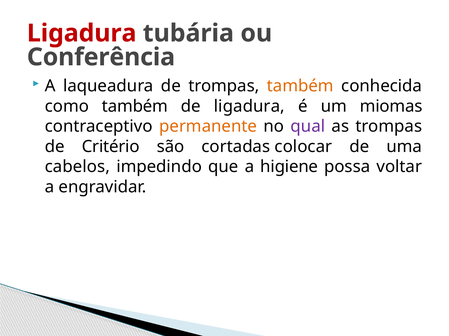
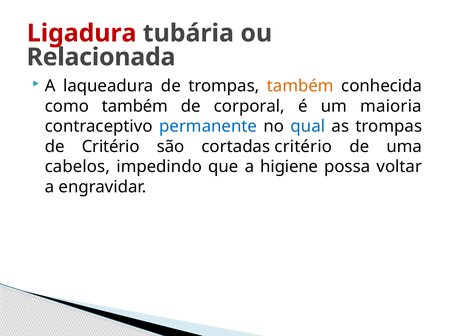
Conferência: Conferência -> Relacionada (101, 57)
de ligadura: ligadura -> corporal (249, 106)
miomas: miomas -> maioria (391, 106)
permanente colour: orange -> blue (208, 127)
qual colour: purple -> blue (308, 127)
cortadas colocar: colocar -> critério (303, 147)
